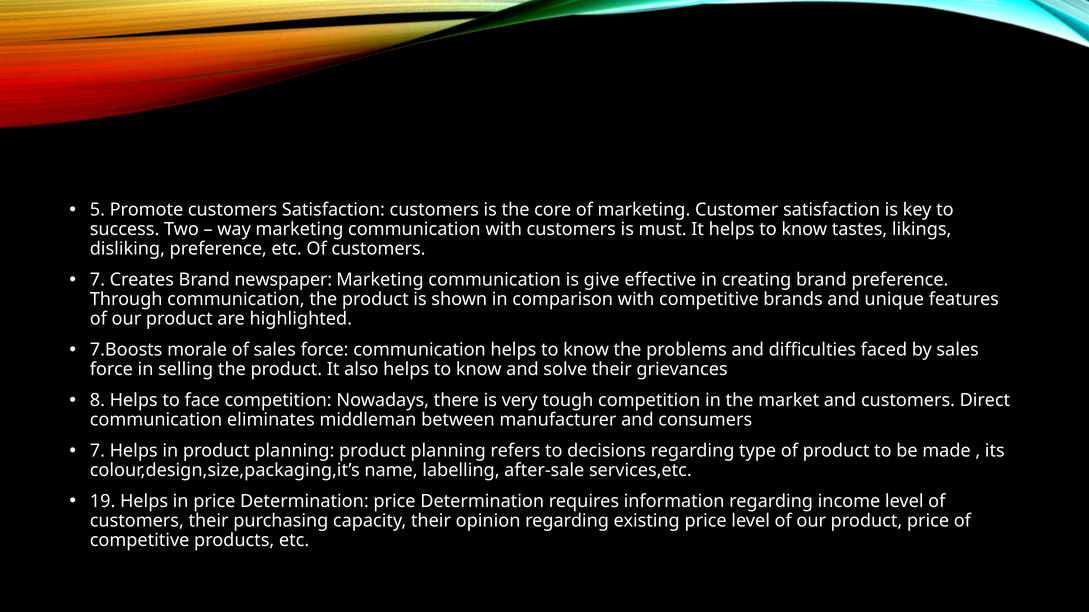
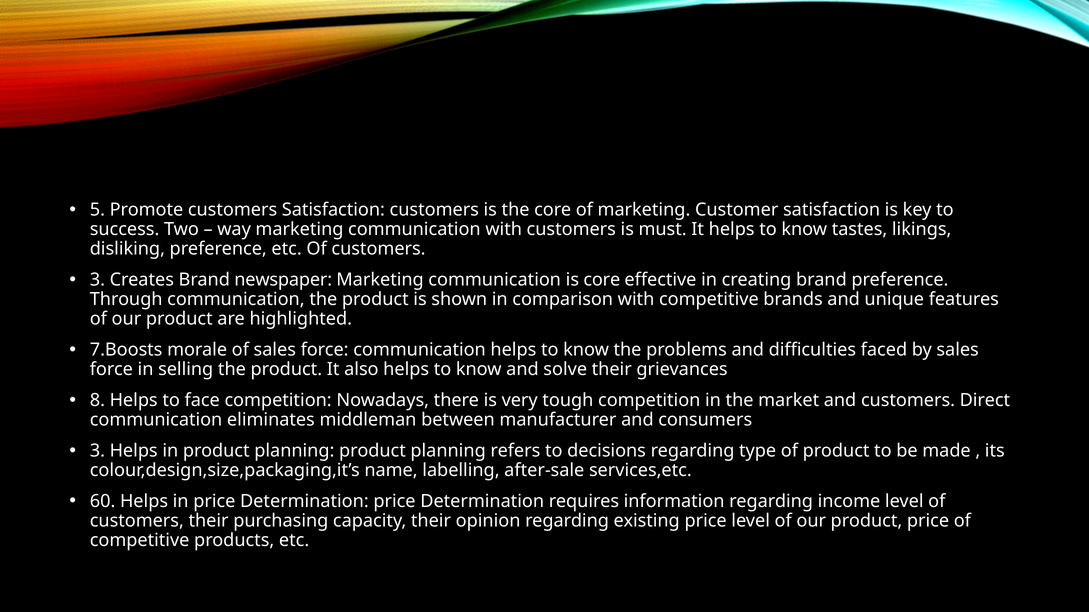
7: 7 -> 3 (97, 280)
is give: give -> core (602, 280)
7: 7 -> 3 (97, 451)
19: 19 -> 60 (103, 502)
